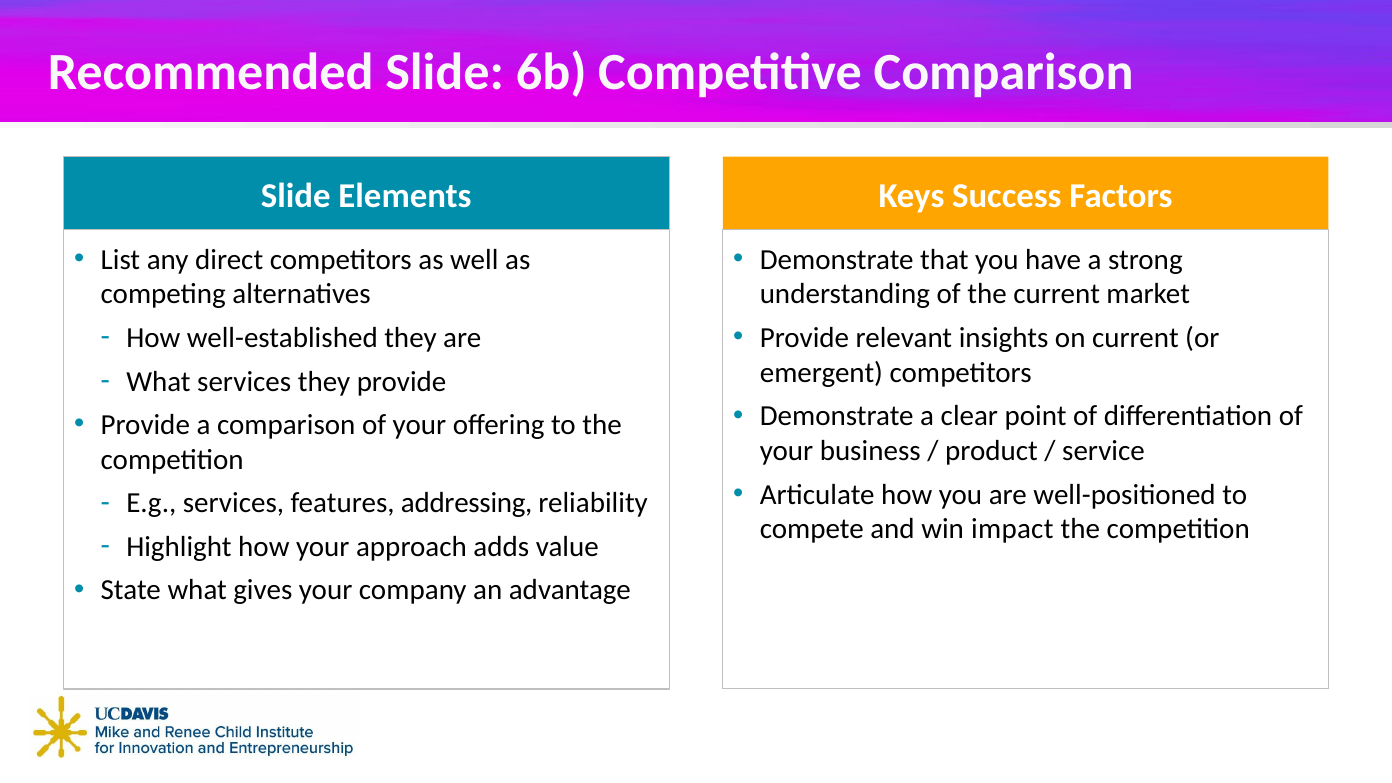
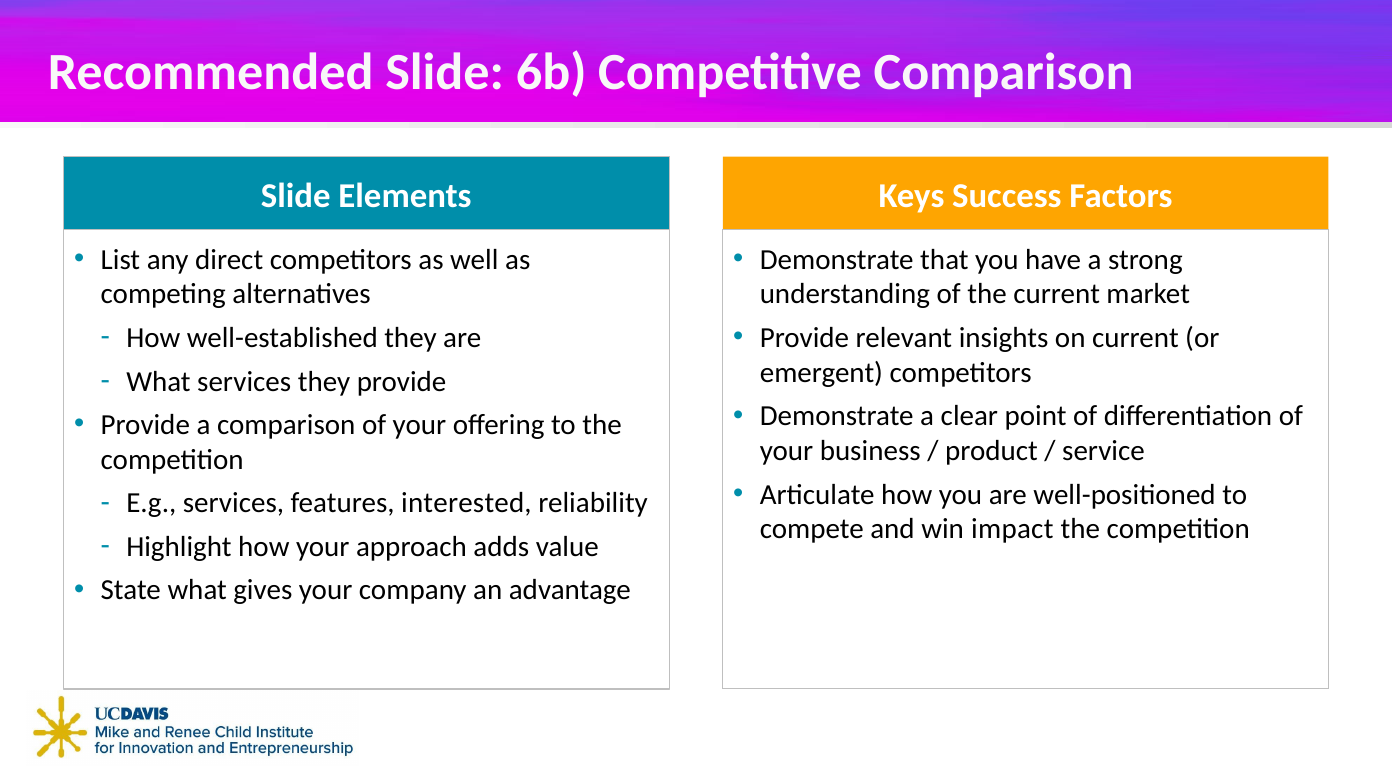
addressing: addressing -> interested (466, 503)
